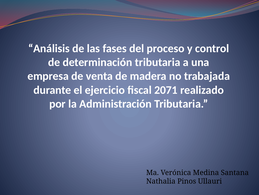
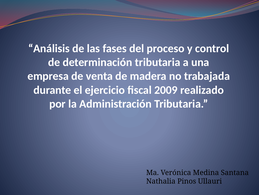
2071: 2071 -> 2009 (166, 90)
